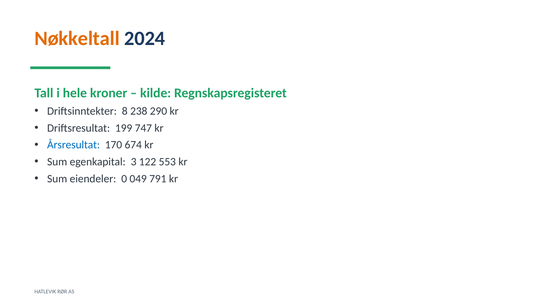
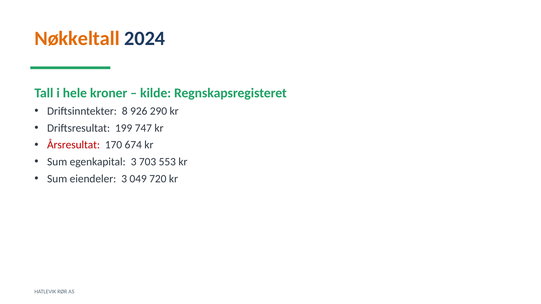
238: 238 -> 926 (139, 111)
Årsresultat colour: blue -> red (74, 145)
122: 122 -> 703 (148, 162)
eiendeler 0: 0 -> 3 (124, 179)
791: 791 -> 720 (158, 179)
